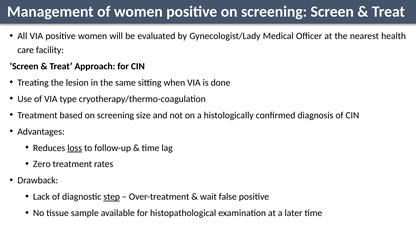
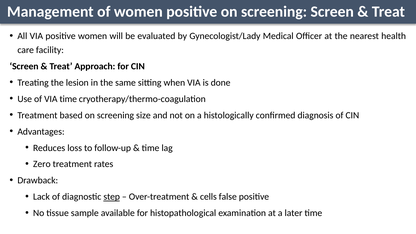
VIA type: type -> time (68, 99)
loss underline: present -> none (75, 148)
wait: wait -> cells (208, 197)
